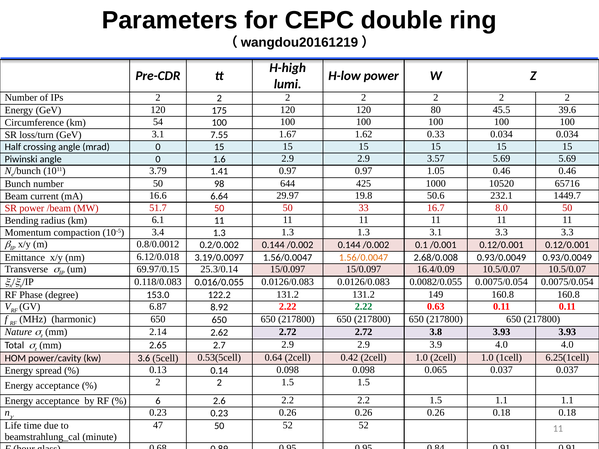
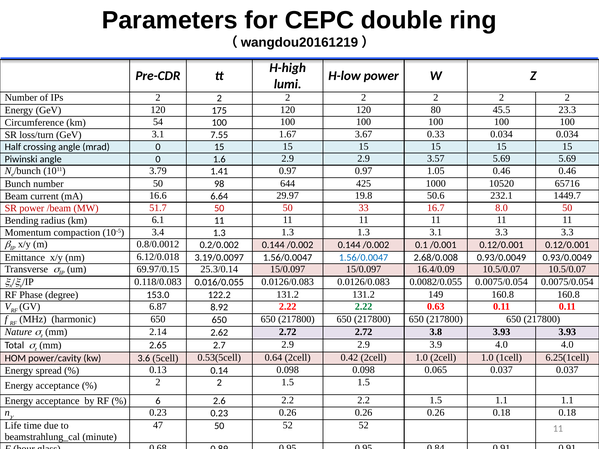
39.6: 39.6 -> 23.3 (567, 110)
1.62: 1.62 -> 3.67 (364, 134)
1.56/0.0047 colour: orange -> blue (364, 258)
